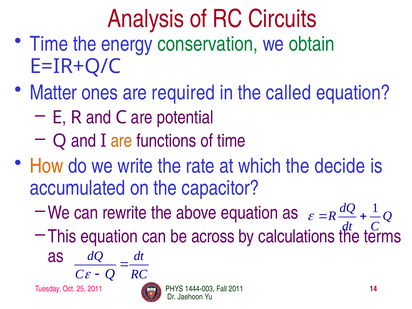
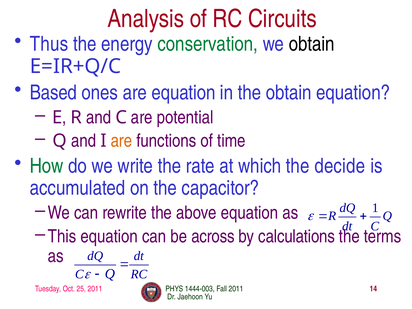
Time: Time -> Thus (49, 44)
obtain colour: green -> black (312, 44)
Matter: Matter -> Based (53, 93)
are required: required -> equation (183, 93)
the called: called -> obtain (289, 93)
How colour: orange -> green (47, 166)
